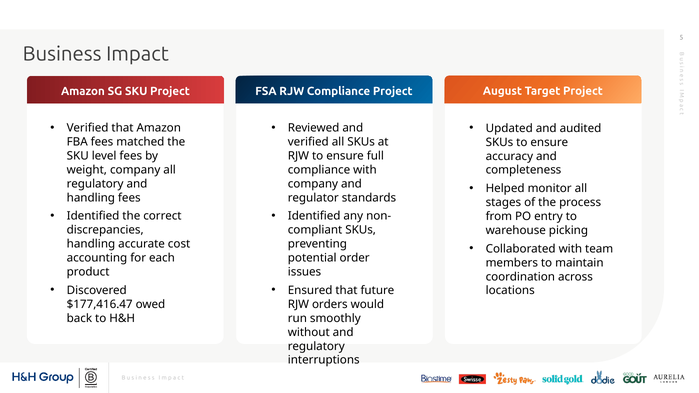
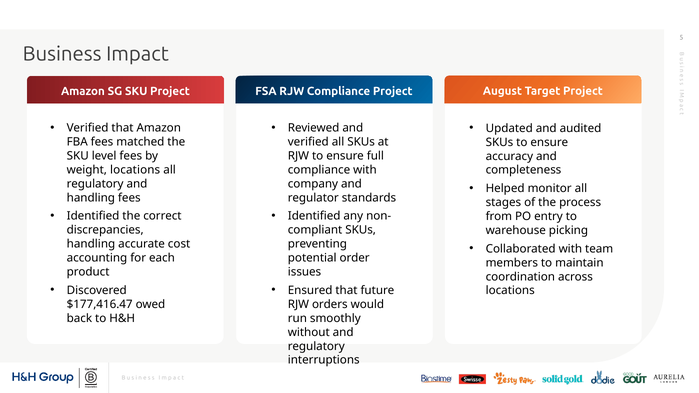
weight company: company -> locations (135, 170)
